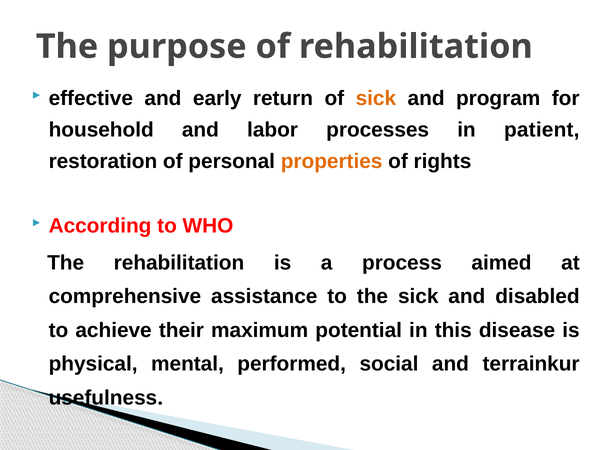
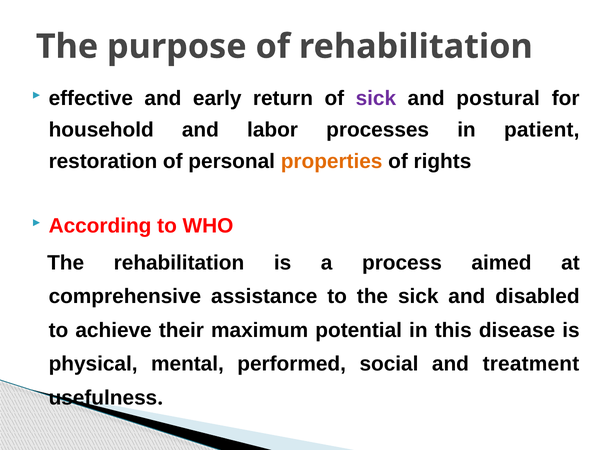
sick colour: orange -> purple (376, 98)
program: program -> postural (498, 98)
terrainkur: terrainkur -> treatment (531, 364)
